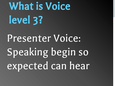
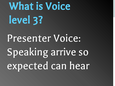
begin: begin -> arrive (63, 52)
